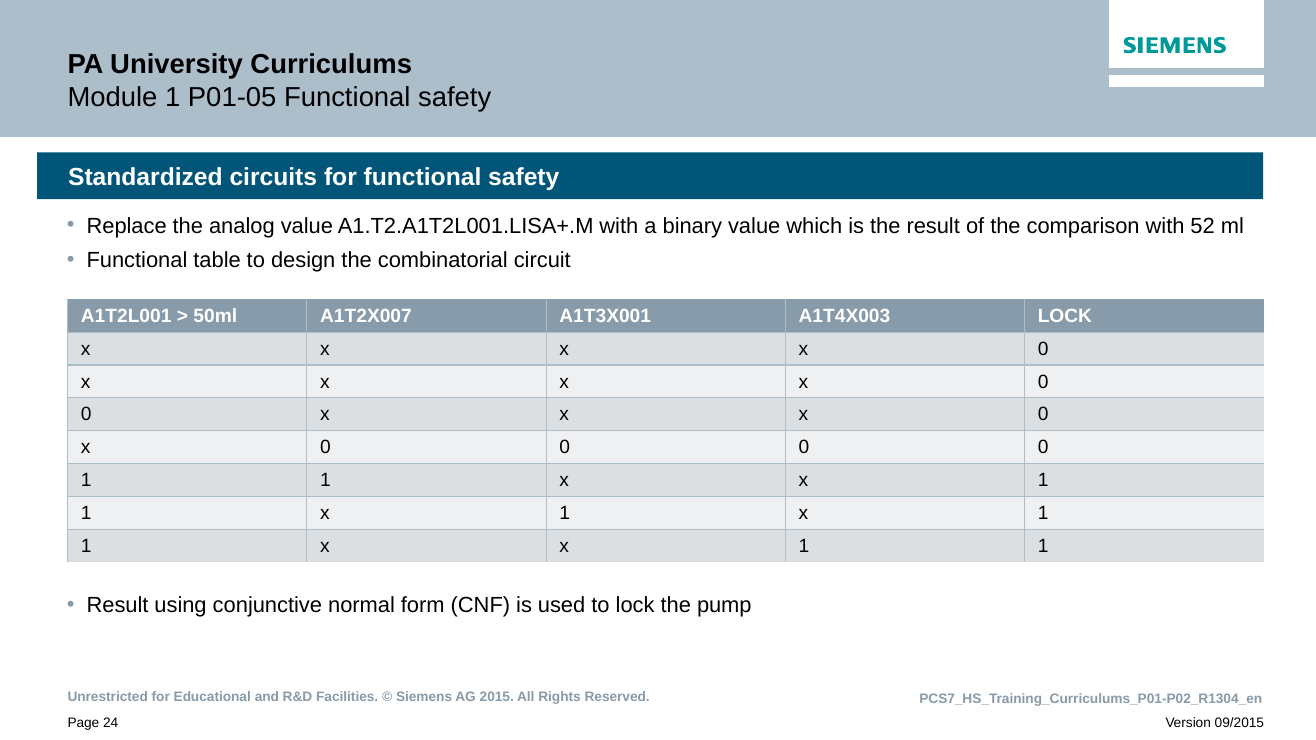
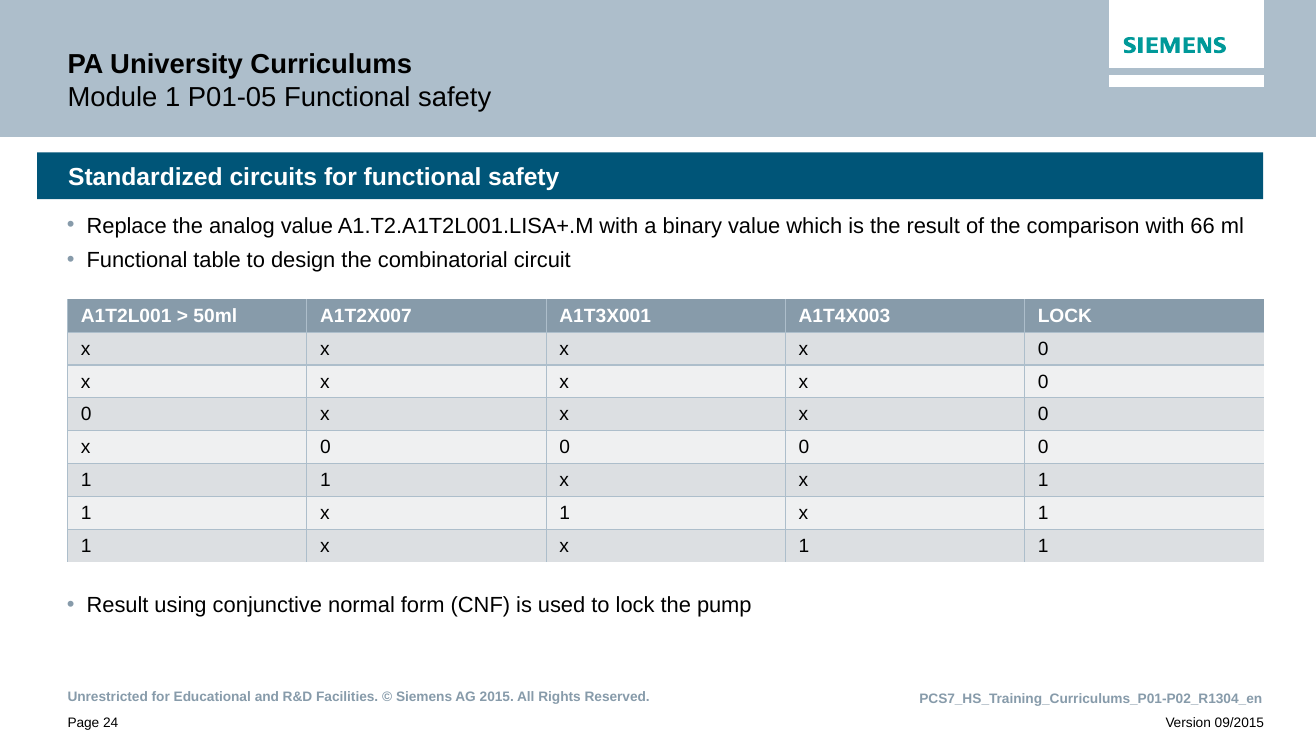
52: 52 -> 66 (1203, 226)
